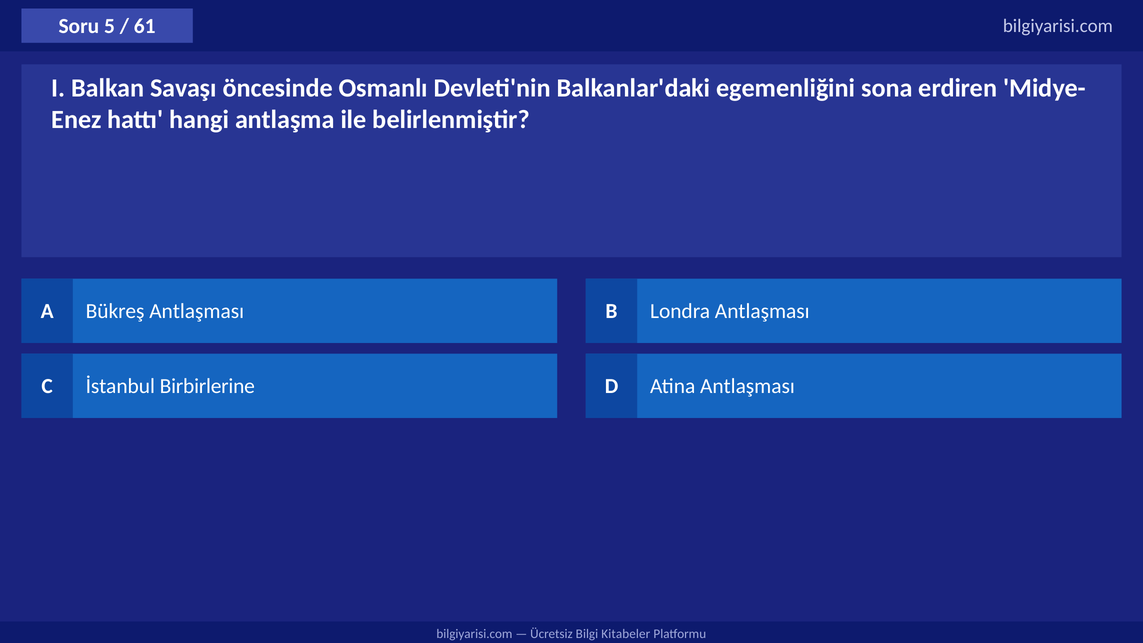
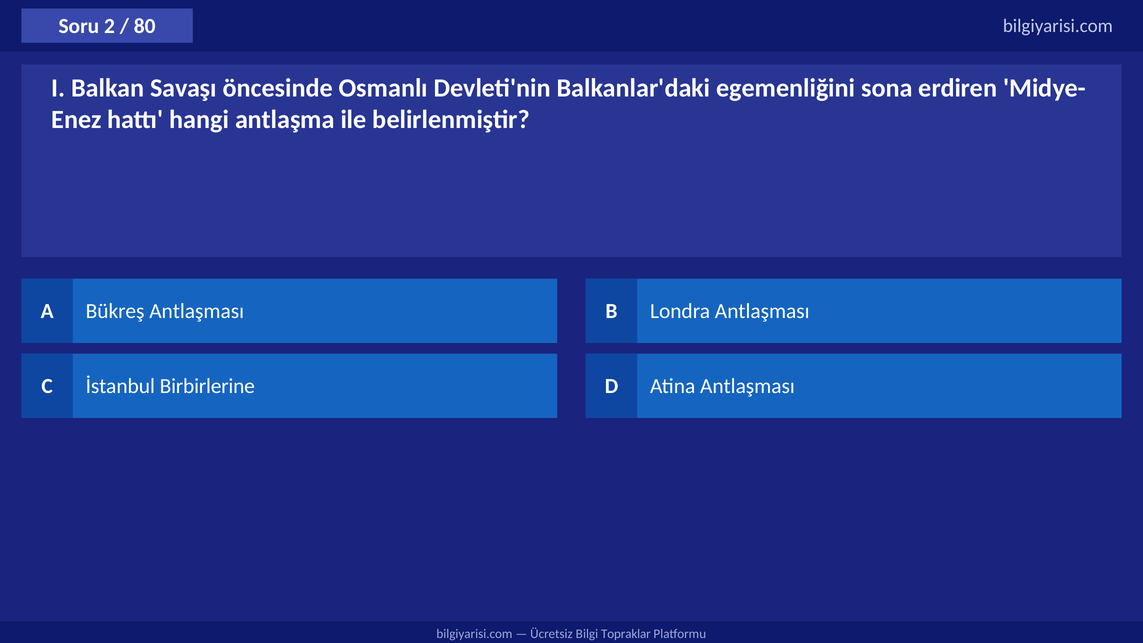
5: 5 -> 2 (110, 26)
61: 61 -> 80 (145, 26)
Kitabeler: Kitabeler -> Topraklar (626, 634)
